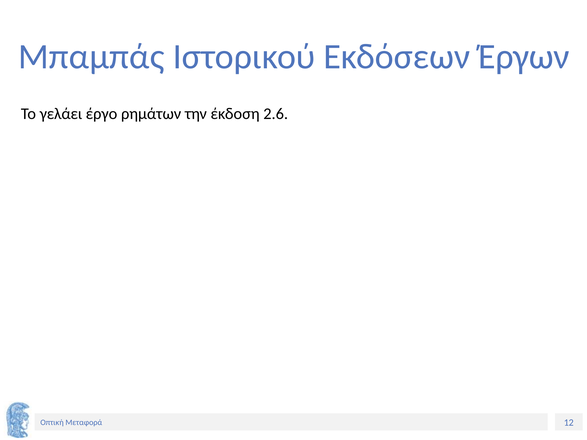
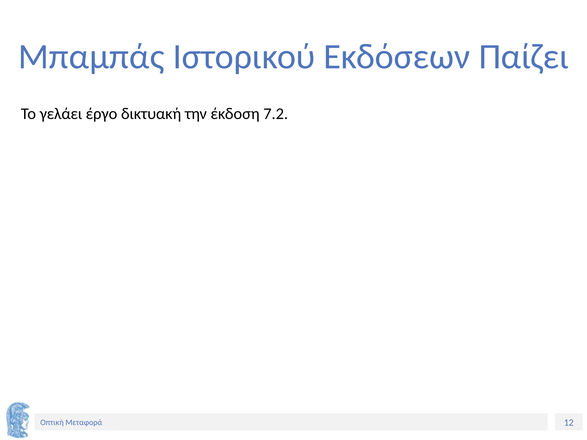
Έργων: Έργων -> Παίζει (524, 57)
ρημάτων: ρημάτων -> δικτυακή (151, 114)
2.6: 2.6 -> 7.2 (276, 114)
